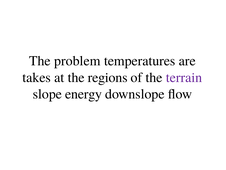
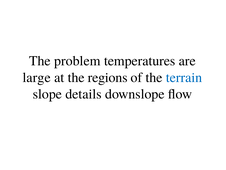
takes: takes -> large (37, 77)
terrain colour: purple -> blue (184, 77)
energy: energy -> details (84, 94)
